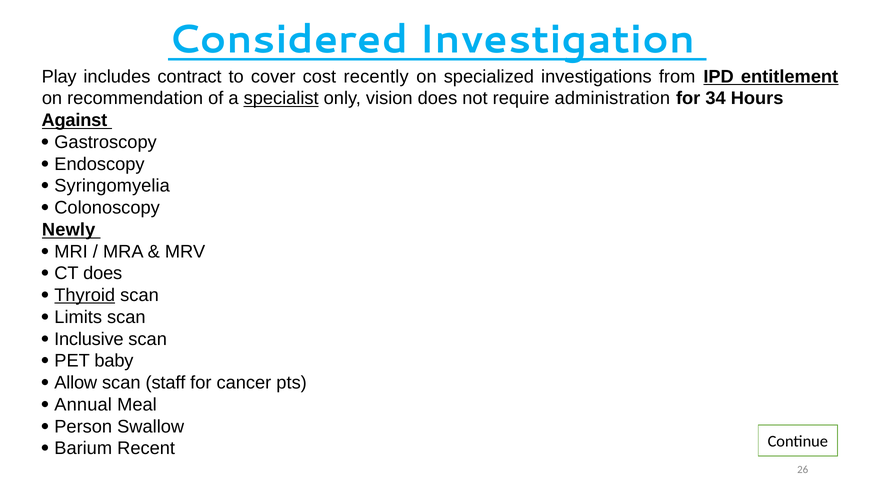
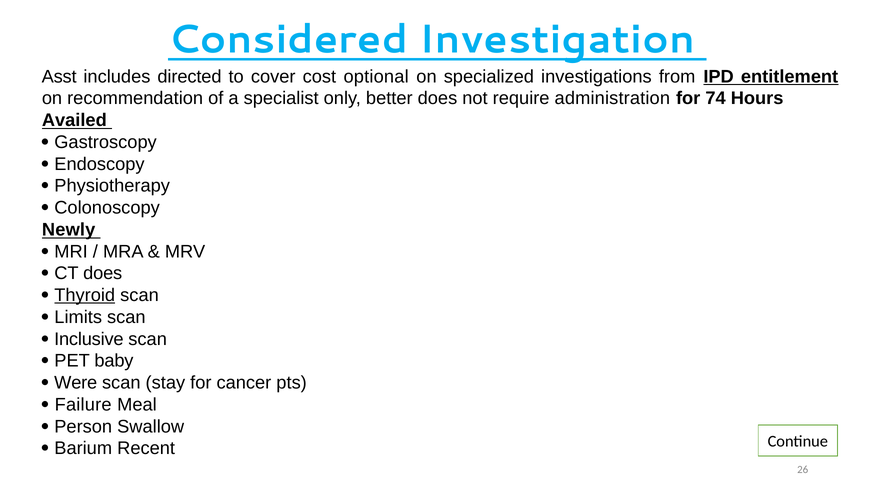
Play: Play -> Asst (59, 77)
contract: contract -> directed (189, 77)
recently: recently -> optional (376, 77)
specialist underline: present -> none (281, 99)
vision: vision -> better (389, 99)
34: 34 -> 74 (716, 99)
Against: Against -> Availed (74, 120)
Syringomyelia: Syringomyelia -> Physiotherapy (112, 186)
Allow: Allow -> Were (76, 383)
staff: staff -> stay (165, 383)
Annual: Annual -> Failure (83, 405)
